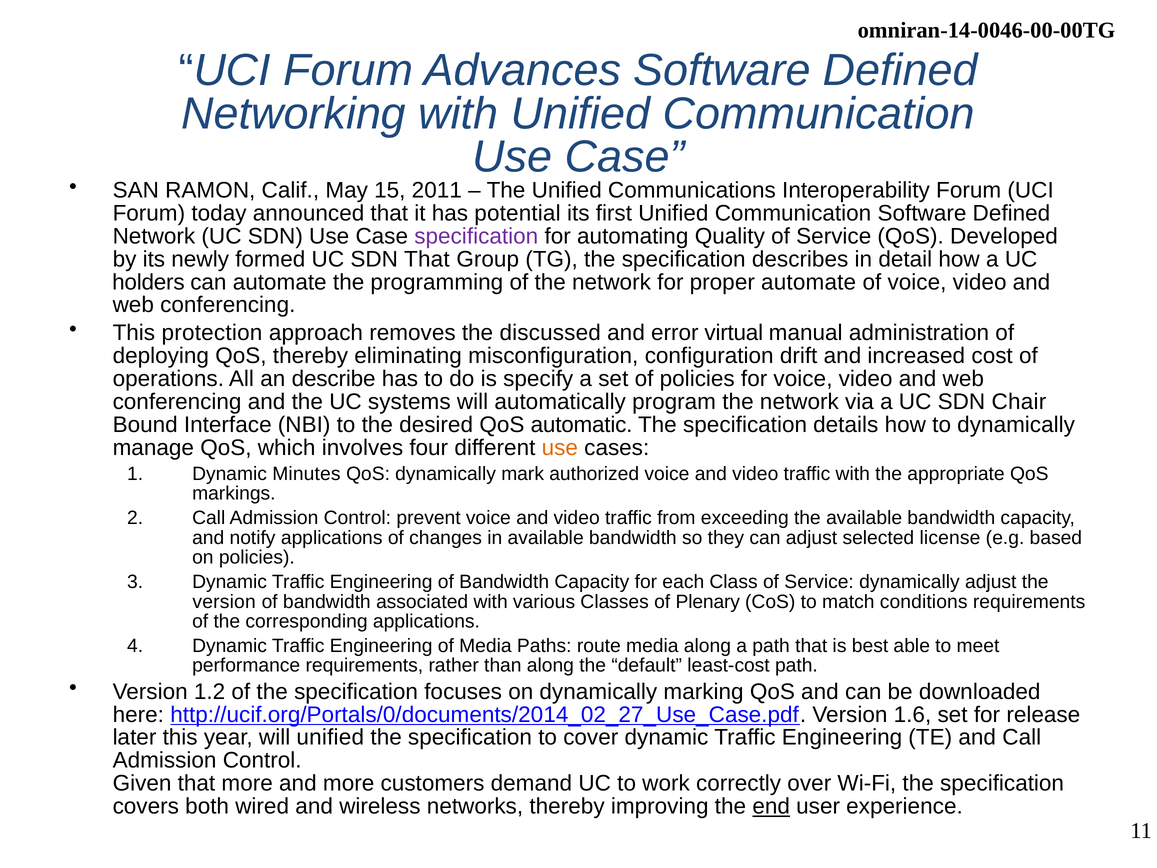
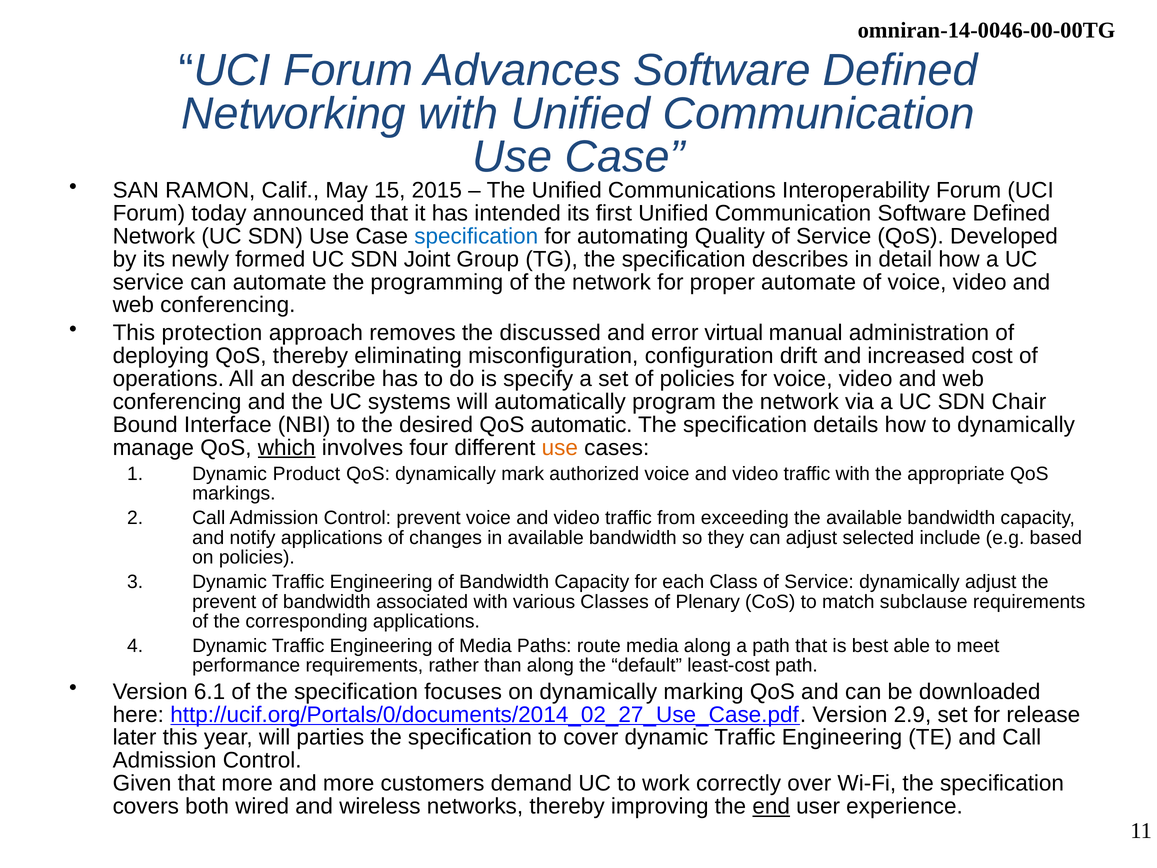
2011: 2011 -> 2015 (437, 190)
potential: potential -> intended (518, 213)
specification colour: purple -> blue (476, 236)
SDN That: That -> Joint (427, 259)
holders: holders -> service (148, 282)
which underline: none -> present (287, 448)
Minutes: Minutes -> Product (306, 474)
license: license -> include (950, 538)
version: version -> prevent (224, 601)
conditions: conditions -> subclause (924, 601)
1.2: 1.2 -> 6.1 (210, 691)
1.6: 1.6 -> 2.9 (912, 714)
will unified: unified -> parties (330, 737)
